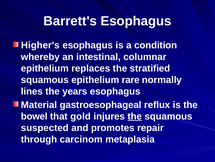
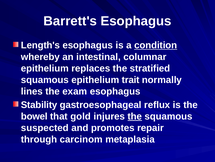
Higher's: Higher's -> Length's (40, 45)
condition underline: none -> present (156, 45)
rare: rare -> trait (131, 80)
years: years -> exam (75, 91)
Material: Material -> Stability (39, 104)
